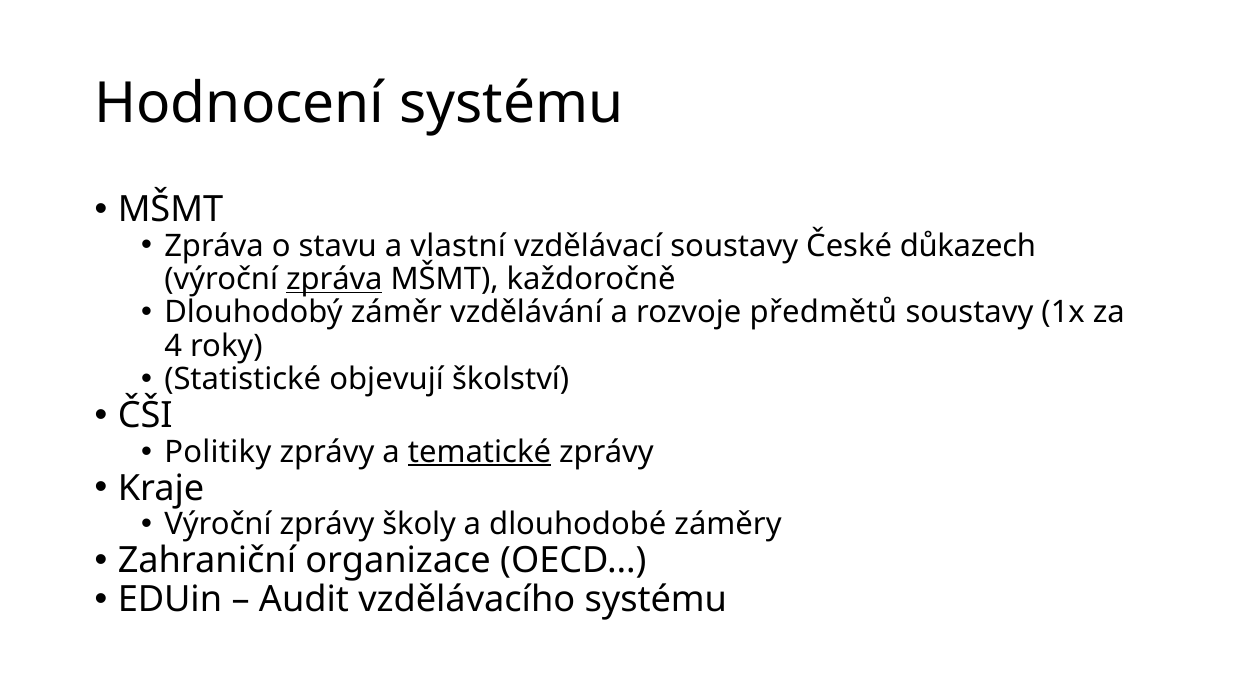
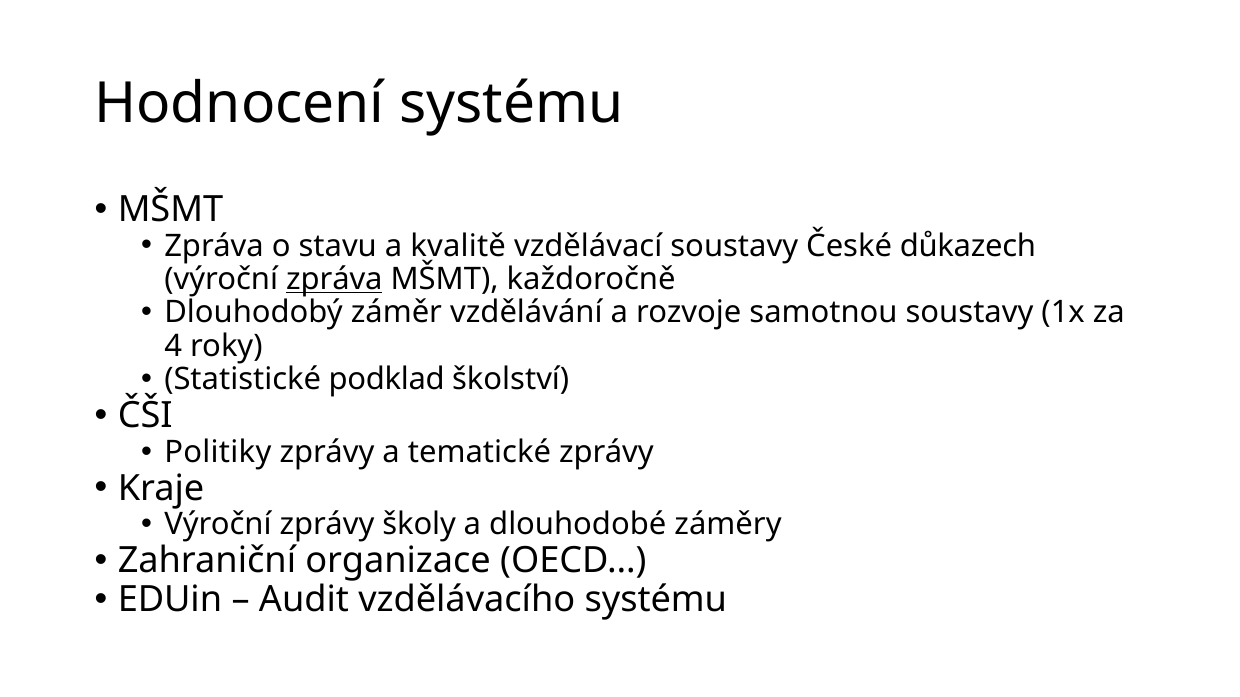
vlastní: vlastní -> kvalitě (458, 246)
předmětů: předmětů -> samotnou (824, 313)
objevují: objevují -> podklad (387, 380)
tematické underline: present -> none (479, 452)
